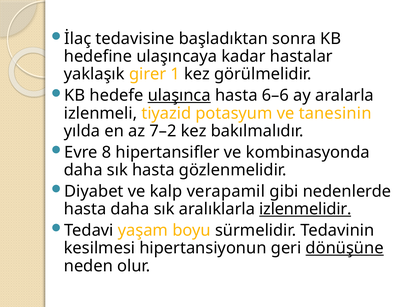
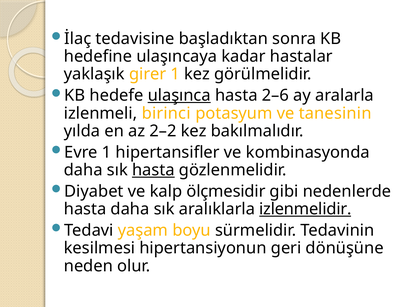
6–6: 6–6 -> 2–6 (275, 95)
tiyazid: tiyazid -> birinci (166, 113)
7–2: 7–2 -> 2–2 (163, 131)
Evre 8: 8 -> 1 (107, 152)
hasta underline: none -> present (153, 170)
verapamil: verapamil -> ölçmesidir (226, 191)
dönüşüne underline: present -> none (345, 248)
